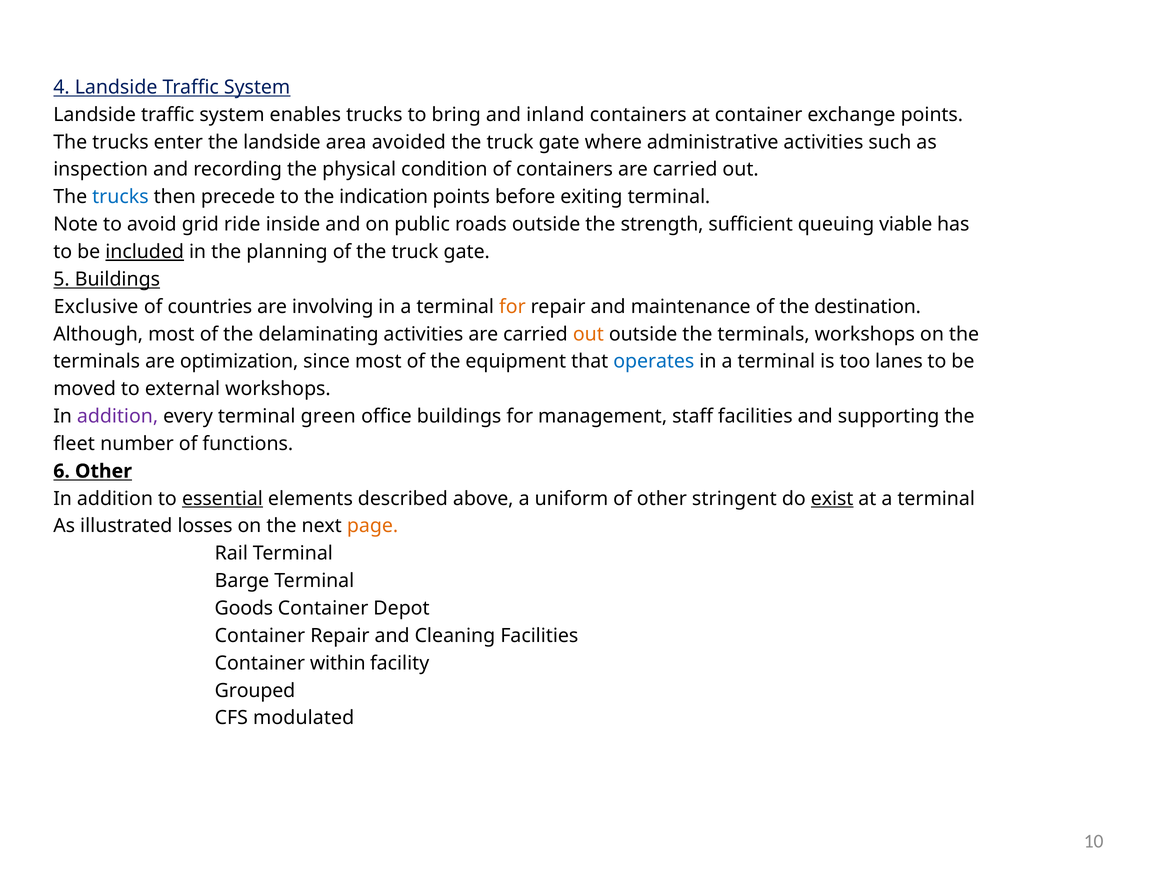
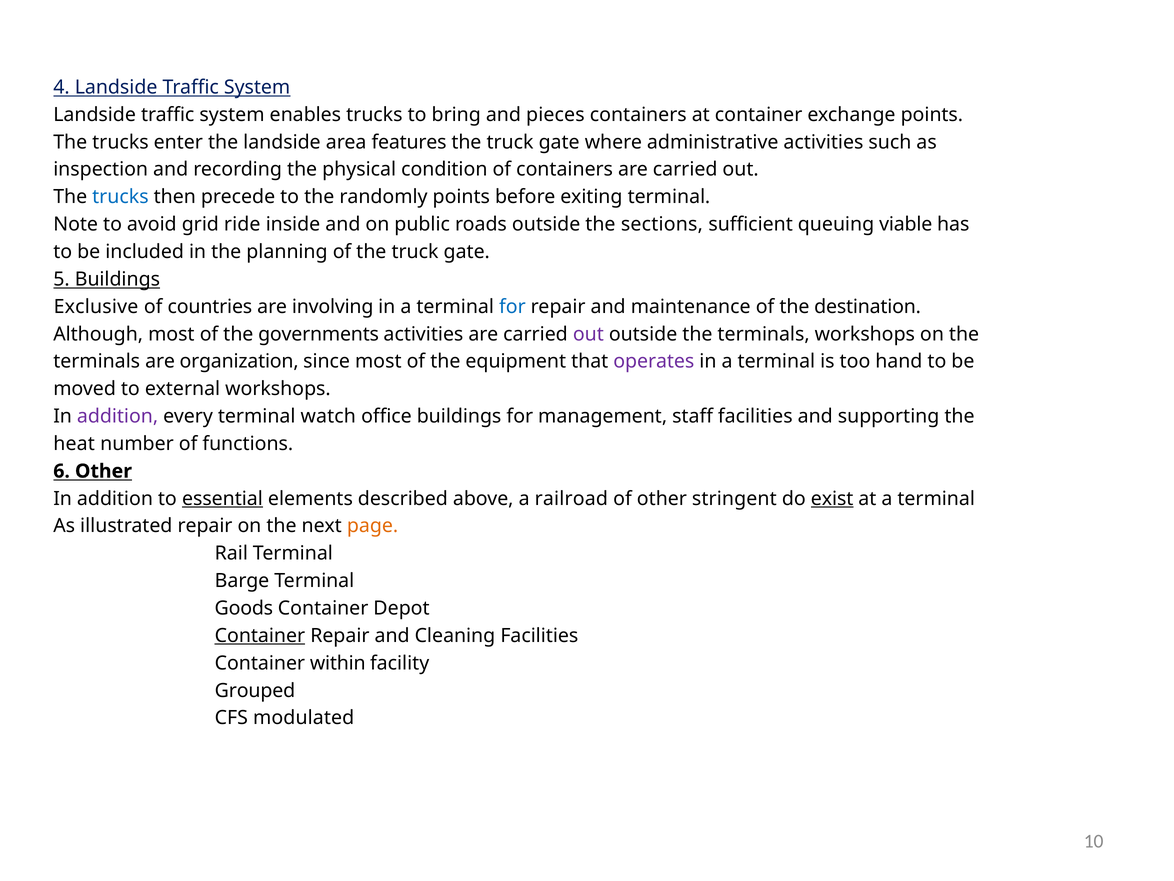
inland: inland -> pieces (555, 115)
avoided: avoided -> features (409, 142)
indication: indication -> randomly (383, 197)
strength: strength -> sections (662, 224)
included underline: present -> none (145, 252)
for colour: orange -> blue (512, 306)
delaminating: delaminating -> governments (319, 334)
out colour: orange -> purple (588, 334)
optimization: optimization -> organization (239, 361)
operates colour: blue -> purple (654, 361)
lanes: lanes -> hand (899, 361)
green: green -> watch (328, 416)
fleet: fleet -> heat (74, 444)
uniform: uniform -> railroad (571, 498)
illustrated losses: losses -> repair (205, 526)
Container underline: none -> present (260, 635)
